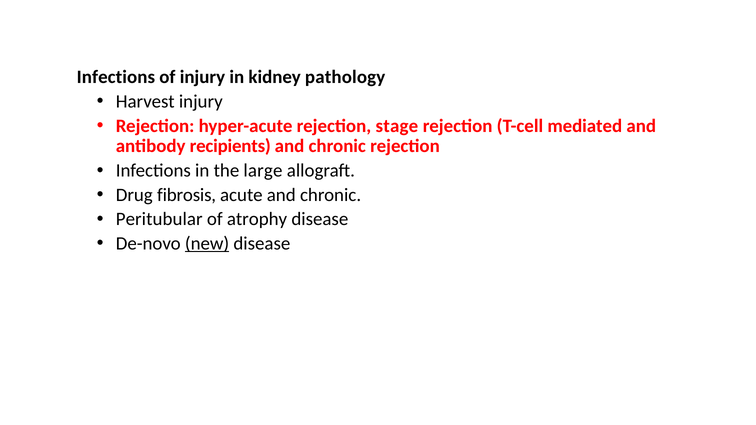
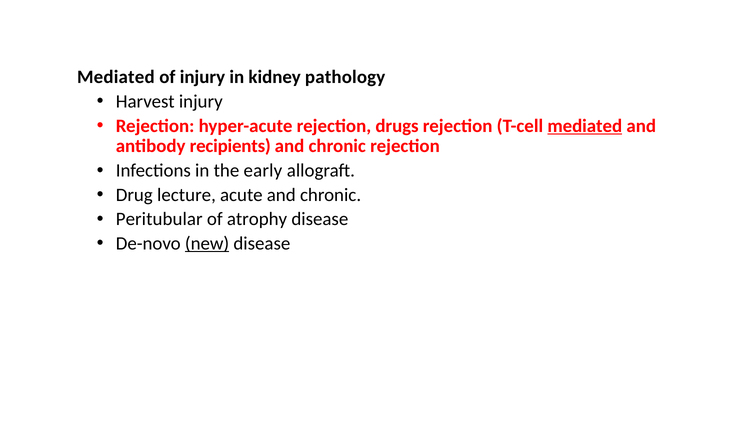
Infections: Infections -> Mediated (116, 77)
stage: stage -> drugs (397, 126)
mediated underline: none -> present (585, 126)
large: large -> early (263, 171)
fibrosis: fibrosis -> lecture (186, 195)
